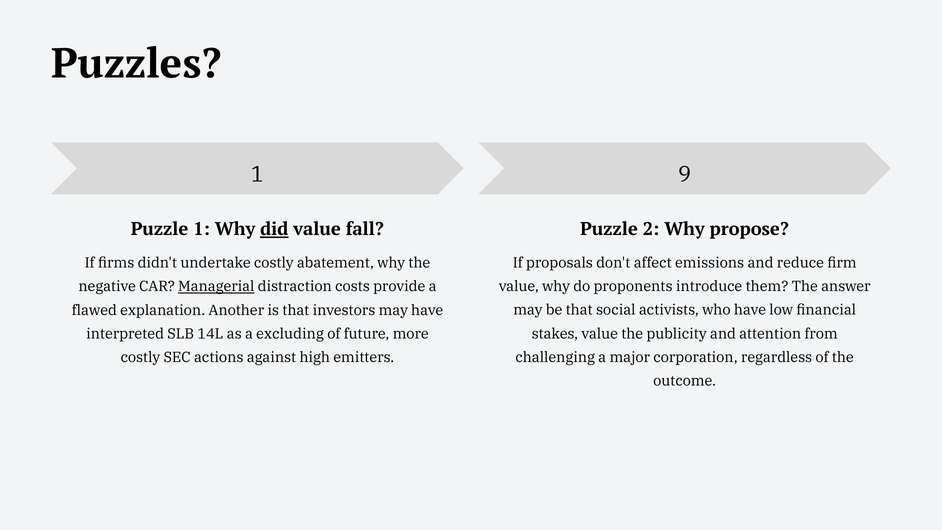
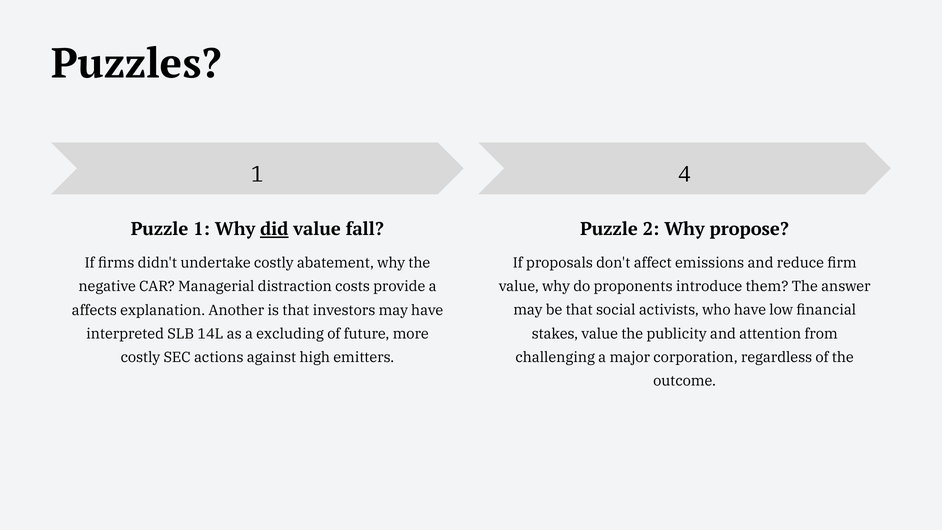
9: 9 -> 4 (685, 174)
Managerial underline: present -> none (216, 287)
flawed: flawed -> affects (94, 310)
